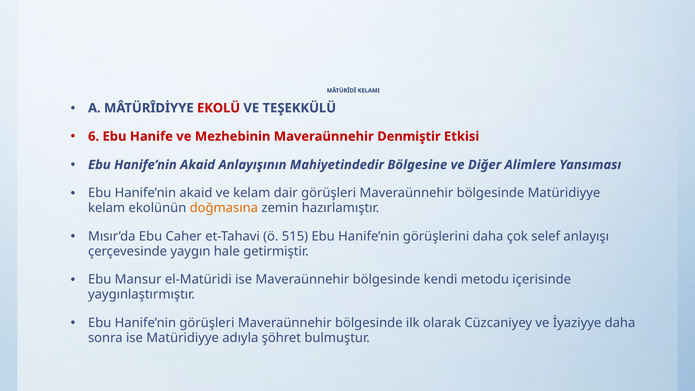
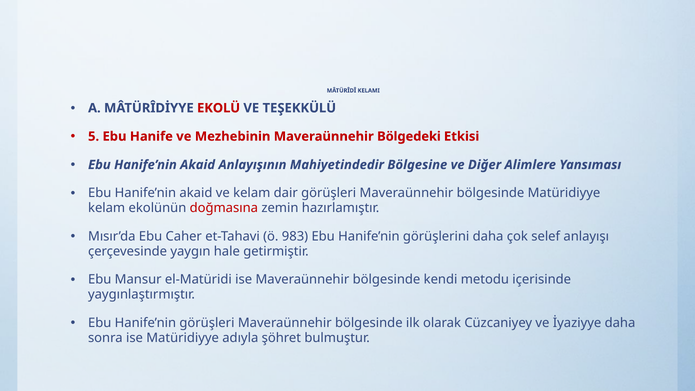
6: 6 -> 5 (94, 136)
Denmiştir: Denmiştir -> Bölgedeki (409, 136)
doğmasına colour: orange -> red (224, 208)
515: 515 -> 983 (295, 236)
